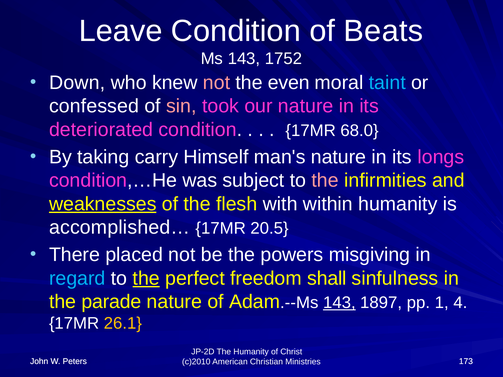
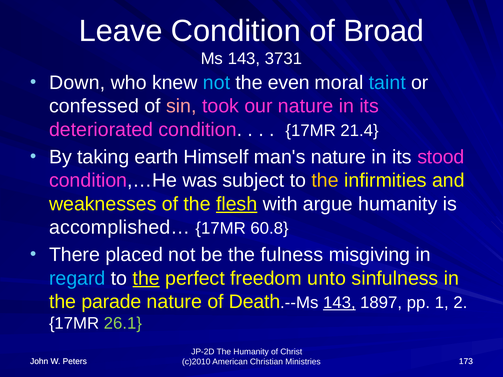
Beats: Beats -> Broad (384, 31)
1752: 1752 -> 3731 (284, 59)
not colour: pink -> light blue (217, 83)
68.0: 68.0 -> 21.4 (360, 131)
carry: carry -> earth (157, 157)
longs: longs -> stood (441, 157)
the colour: pink -> yellow (325, 181)
weaknesses underline: present -> none (103, 204)
flesh underline: none -> present (237, 204)
within: within -> argue (328, 204)
20.5: 20.5 -> 60.8 (270, 228)
powers: powers -> fulness (292, 255)
shall: shall -> unto (327, 278)
Adam: Adam -> Death (255, 302)
4: 4 -> 2 (460, 303)
26.1 colour: yellow -> light green (123, 324)
